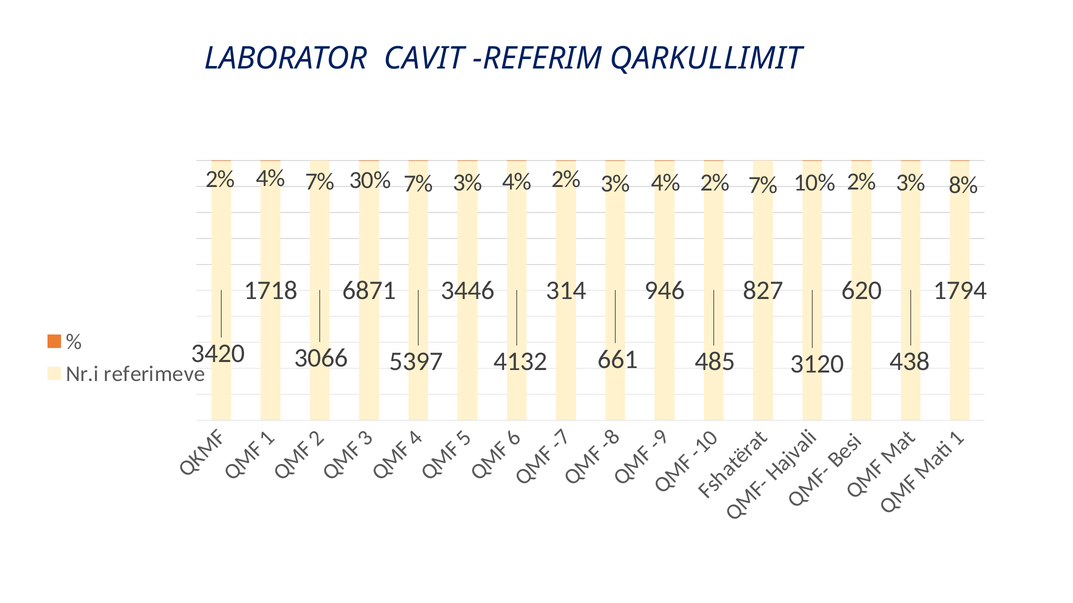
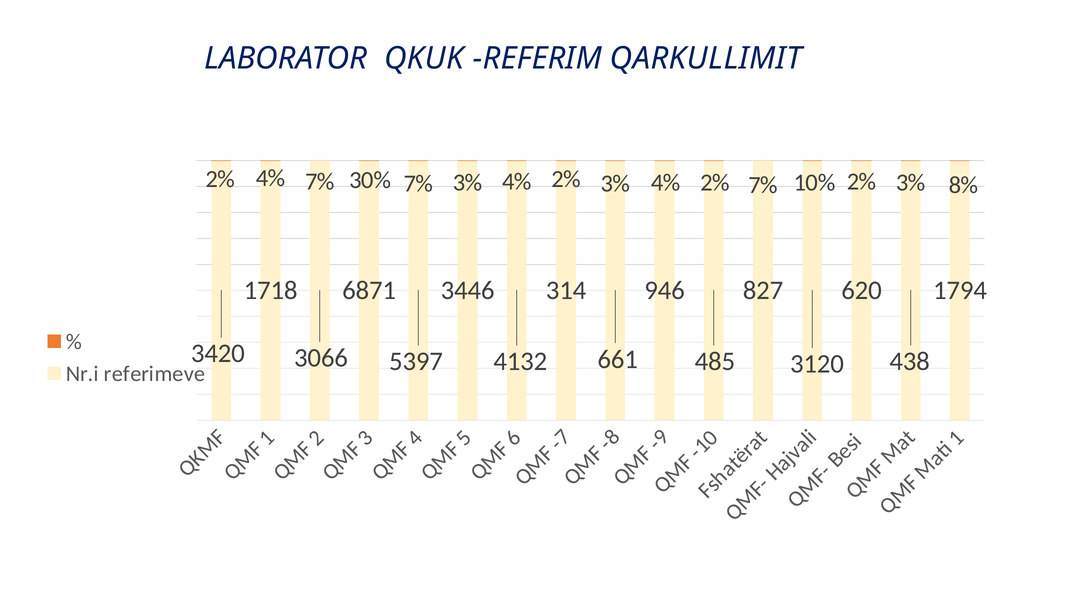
CAVIT: CAVIT -> QKUK (424, 58)
